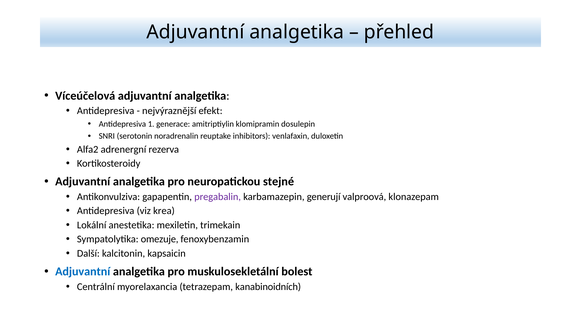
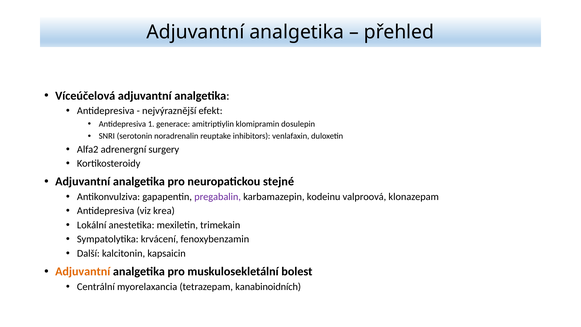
rezerva: rezerva -> surgery (164, 149)
generují: generují -> kodeinu (324, 197)
omezuje: omezuje -> krvácení (160, 239)
Adjuvantní colour: blue -> orange (83, 271)
